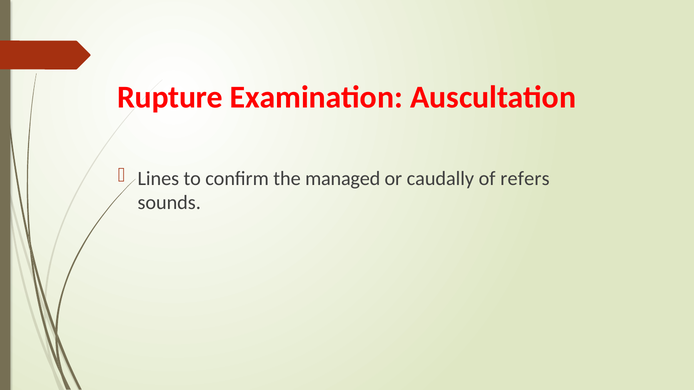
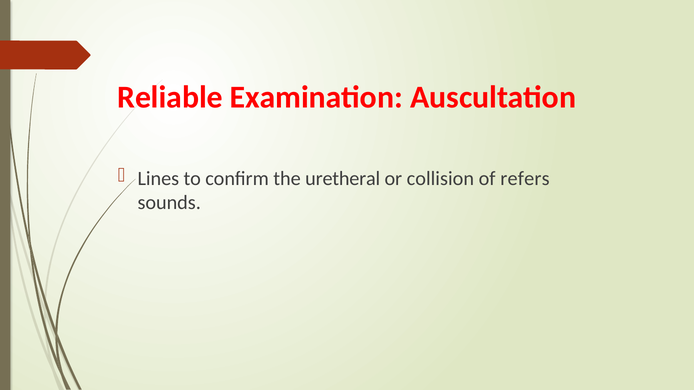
Rupture: Rupture -> Reliable (170, 97)
managed: managed -> uretheral (343, 179)
caudally: caudally -> collision (440, 179)
